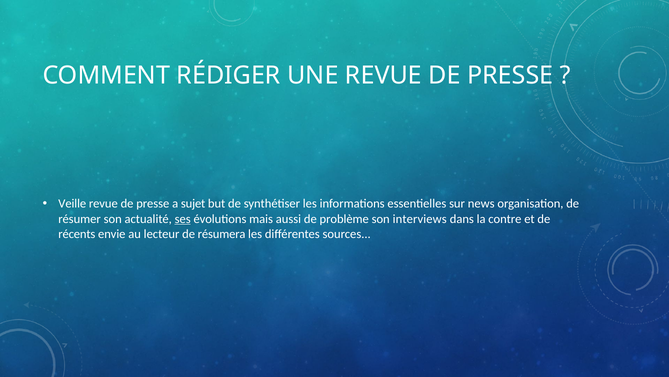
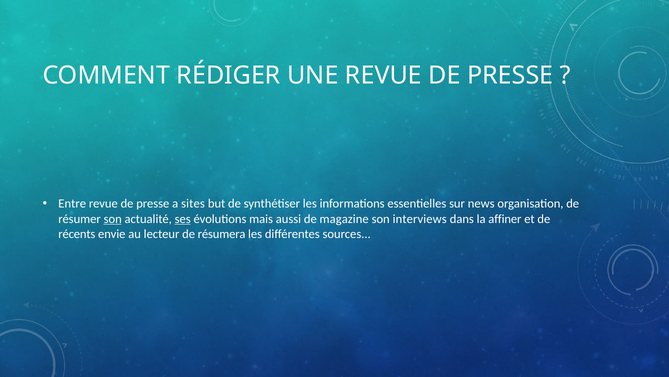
Veille: Veille -> Entre (72, 203)
sujet: sujet -> sites (193, 203)
son underline: none -> present (113, 219)
problème: problème -> magazine (344, 219)
contre: contre -> affiner (505, 219)
